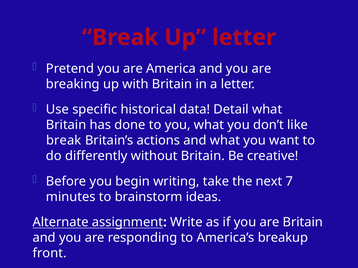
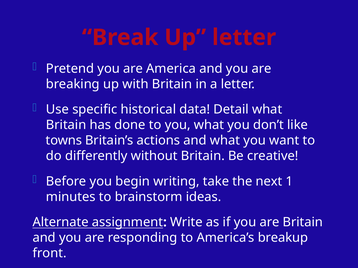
break: break -> towns (64, 141)
7: 7 -> 1 (289, 182)
